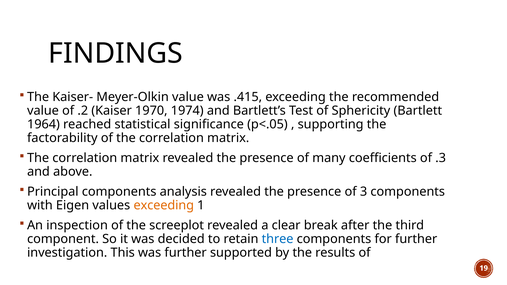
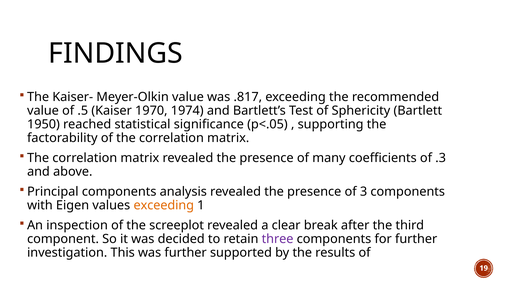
.415: .415 -> .817 (248, 97)
.2: .2 -> .5 (83, 111)
1964: 1964 -> 1950 (43, 124)
three colour: blue -> purple (278, 239)
